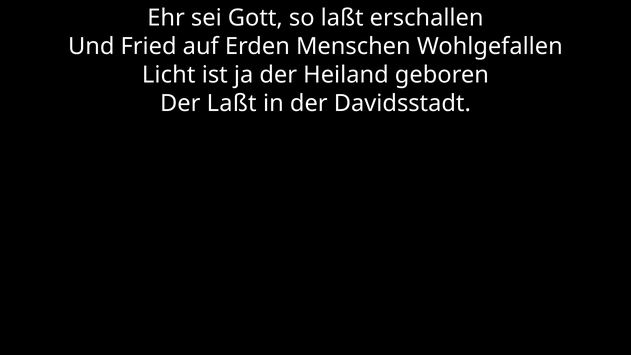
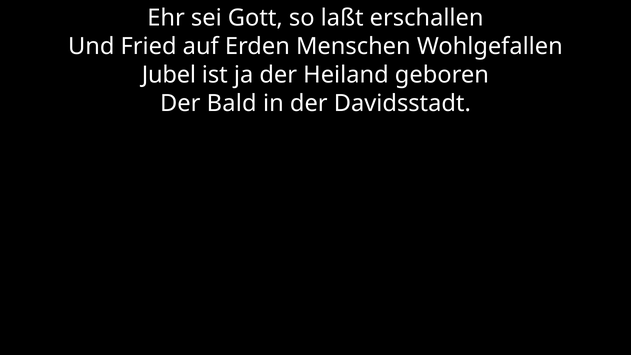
Licht: Licht -> Jubel (169, 75)
Der Laßt: Laßt -> Bald (232, 103)
